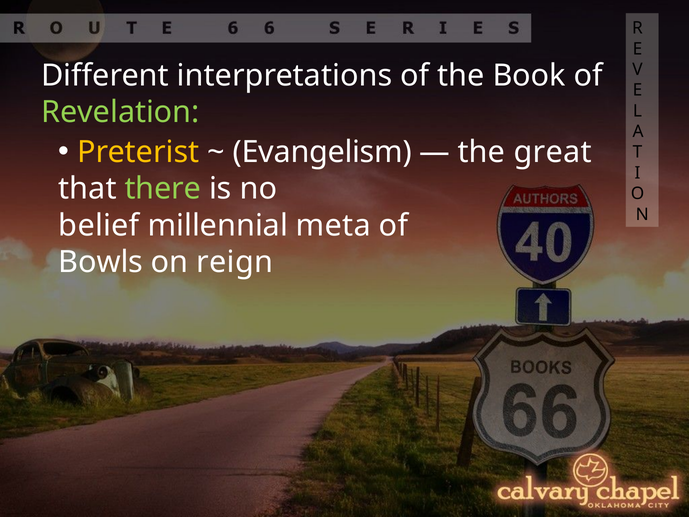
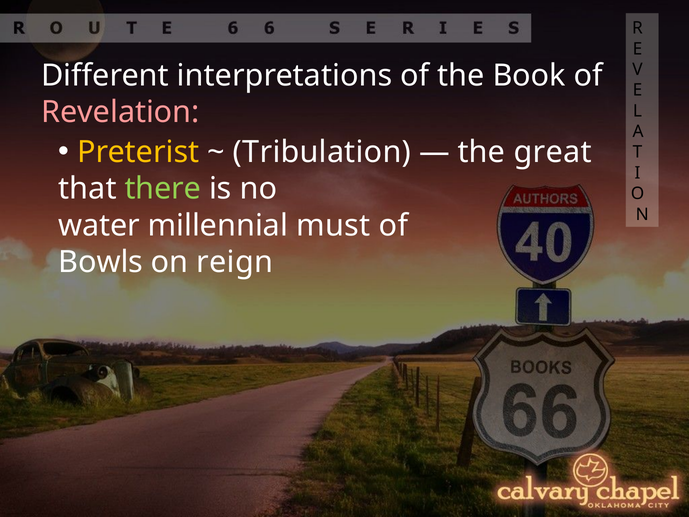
Revelation colour: light green -> pink (120, 112)
Evangelism: Evangelism -> Tribulation (322, 152)
belief: belief -> water (99, 225)
meta: meta -> must (333, 225)
